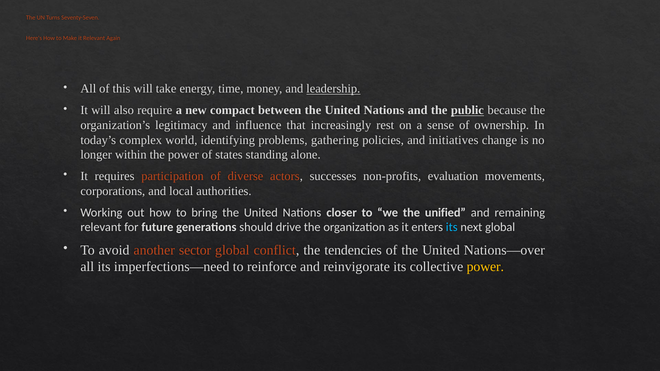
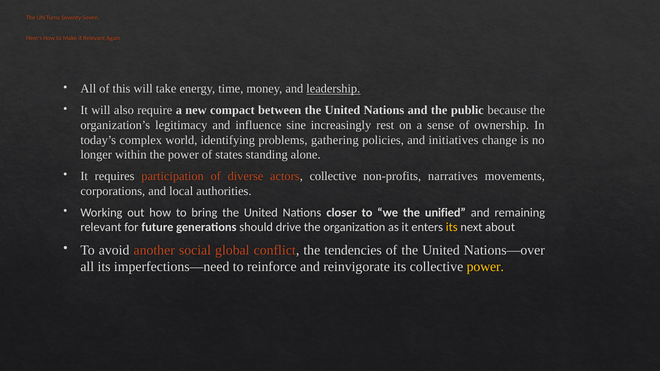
public underline: present -> none (467, 110)
that: that -> sine (296, 125)
actors successes: successes -> collective (333, 176)
evaluation: evaluation -> narratives (453, 176)
its colour: light blue -> yellow (452, 228)
next global: global -> about (500, 228)
sector: sector -> social (195, 250)
